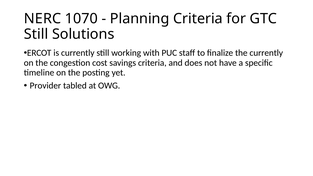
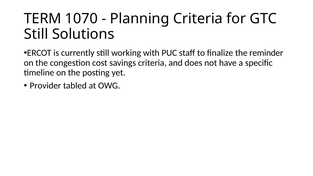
NERC: NERC -> TERM (43, 19)
the currently: currently -> reminder (266, 53)
